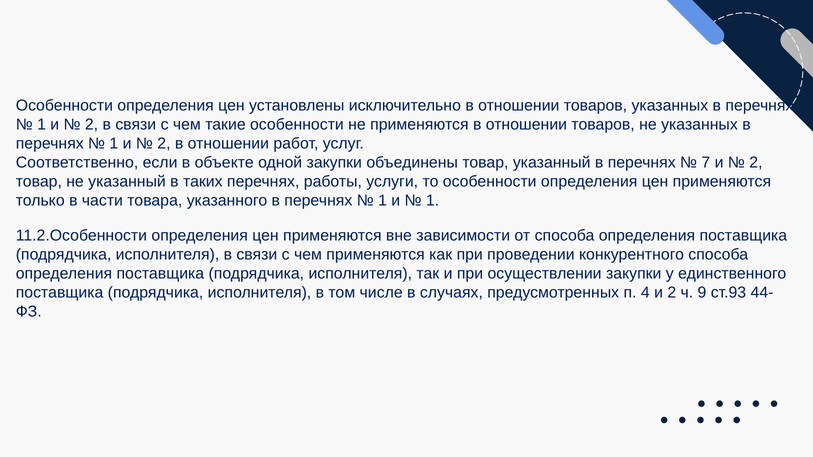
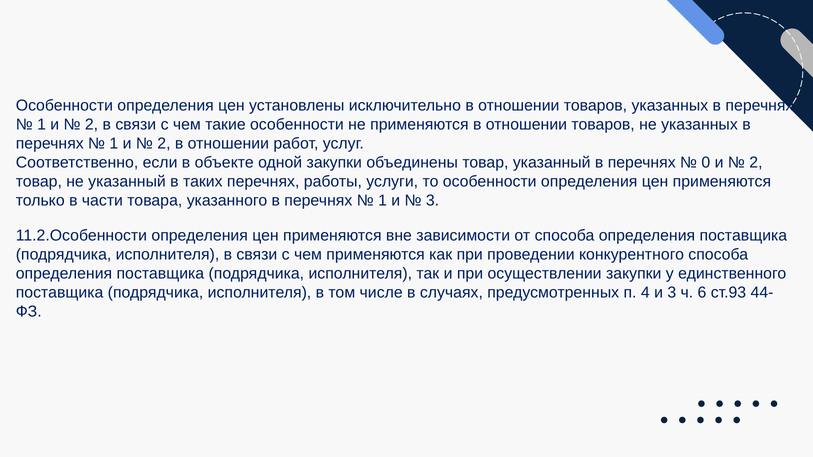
7: 7 -> 0 (706, 163)
1: 1 -> 3 (433, 201)
и 2: 2 -> 3 (672, 293)
9: 9 -> 6 (702, 293)
